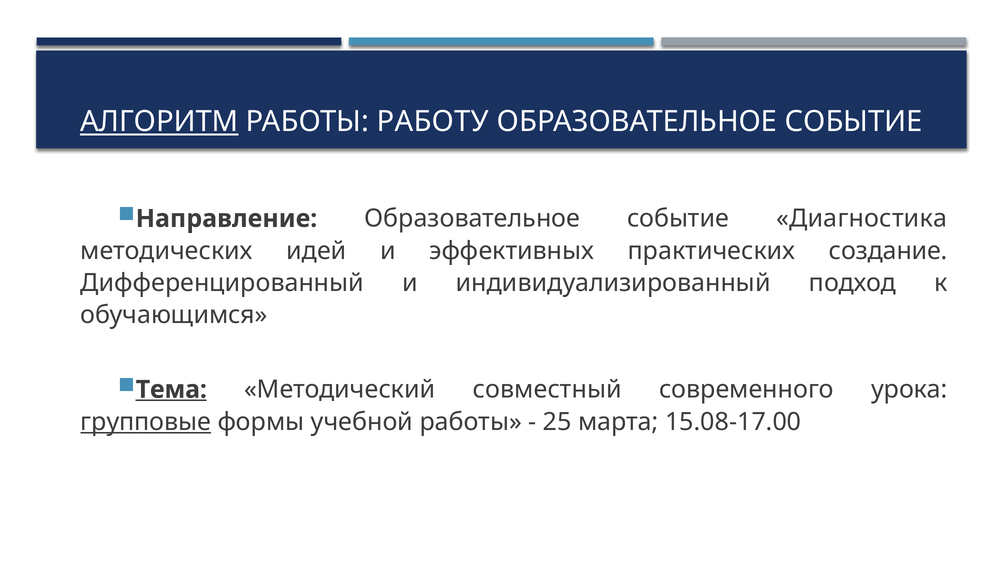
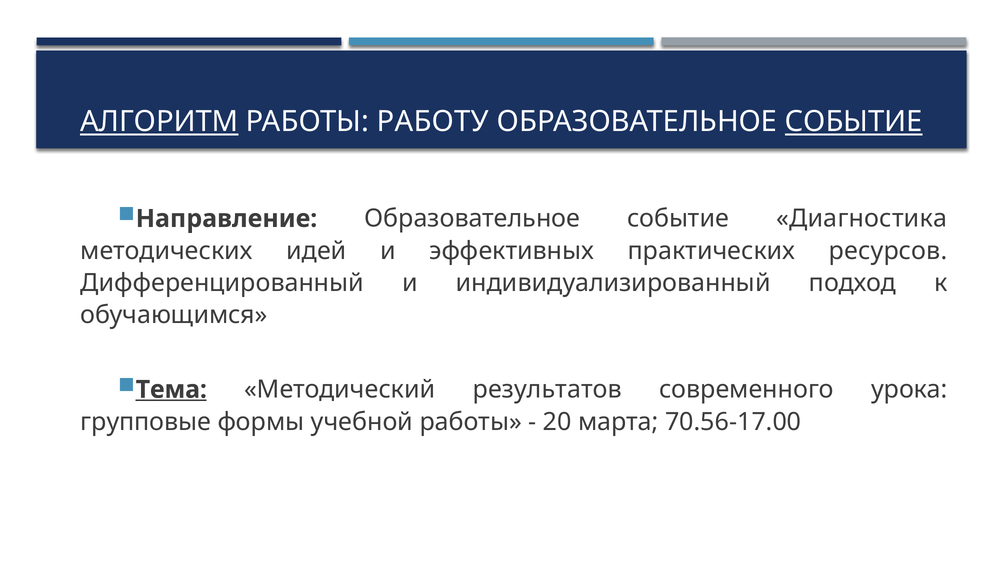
СОБЫТИЕ underline: none -> present (854, 122)
создание: создание -> ресурсов (888, 251)
совместный: совместный -> результатов (547, 390)
групповые underline: present -> none (146, 422)
25: 25 -> 20 (557, 422)
15.08-17.00: 15.08-17.00 -> 70.56-17.00 (733, 422)
